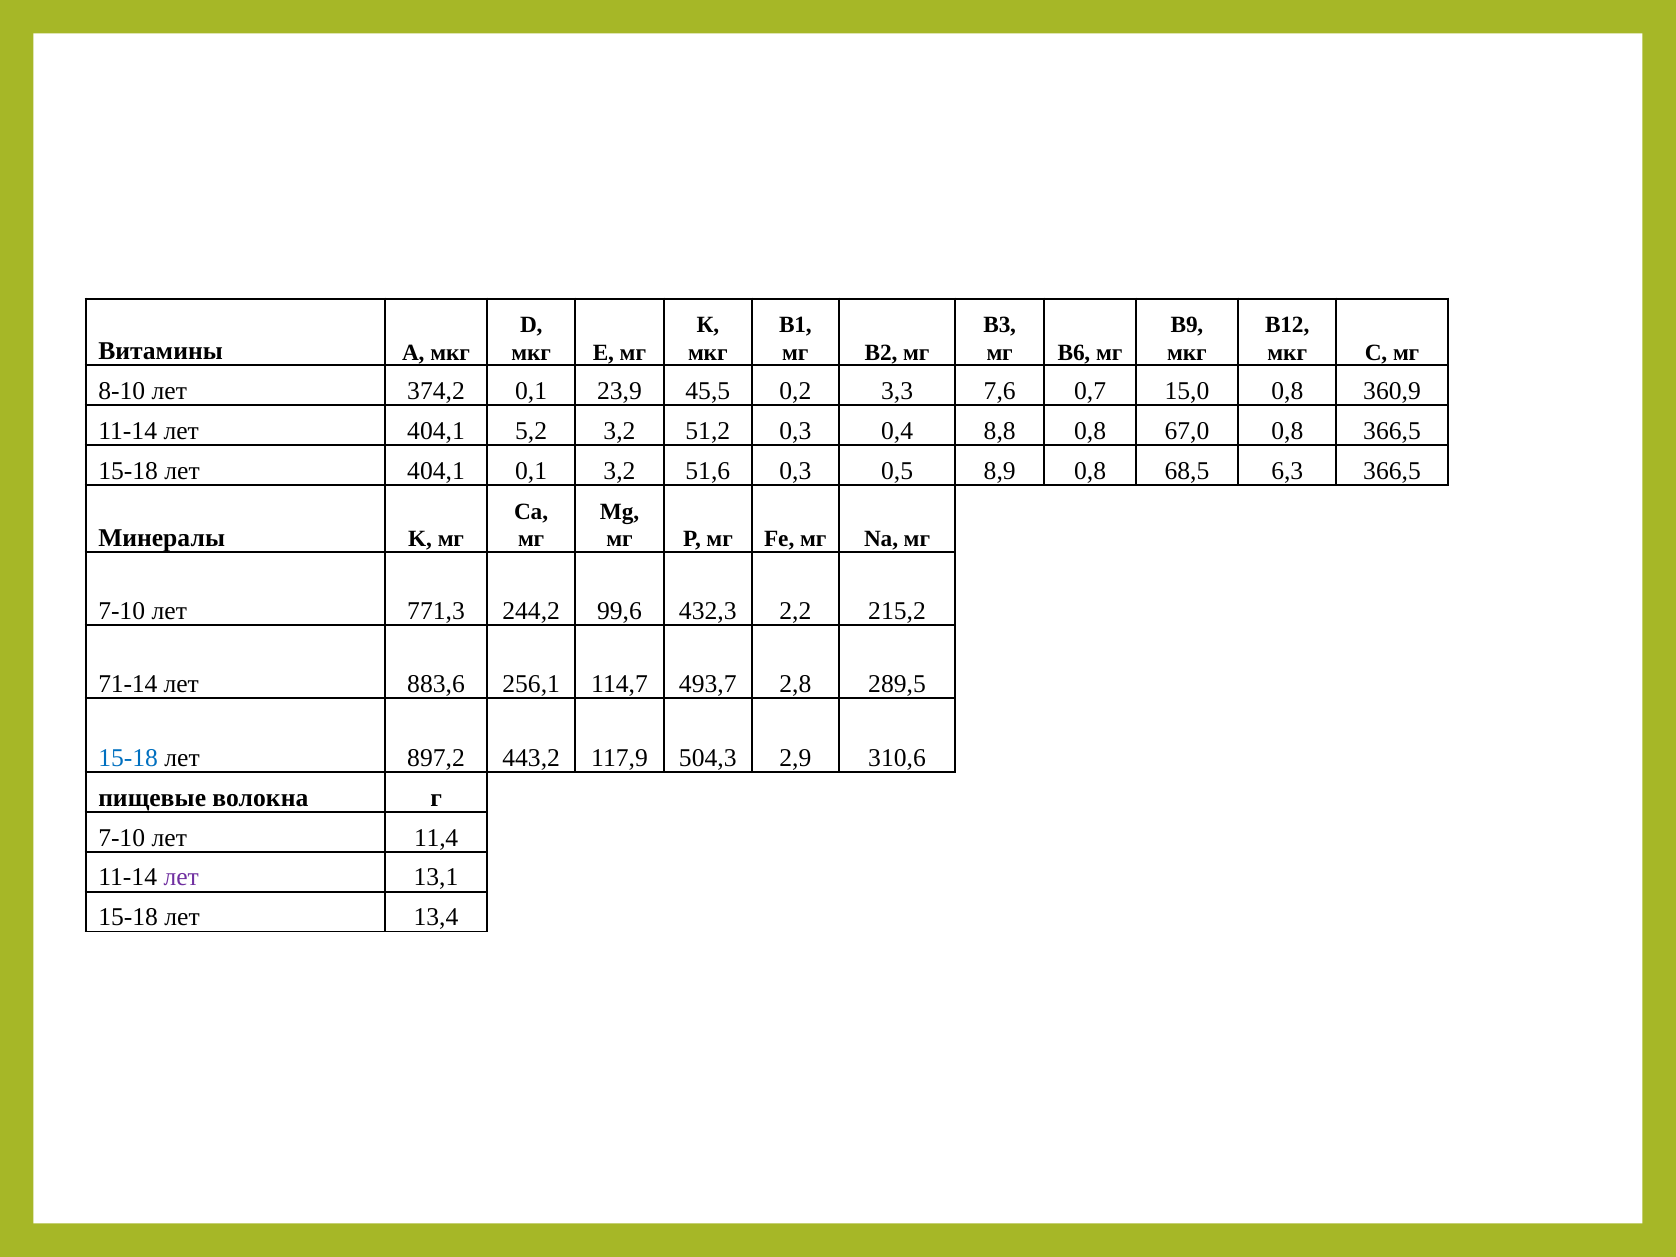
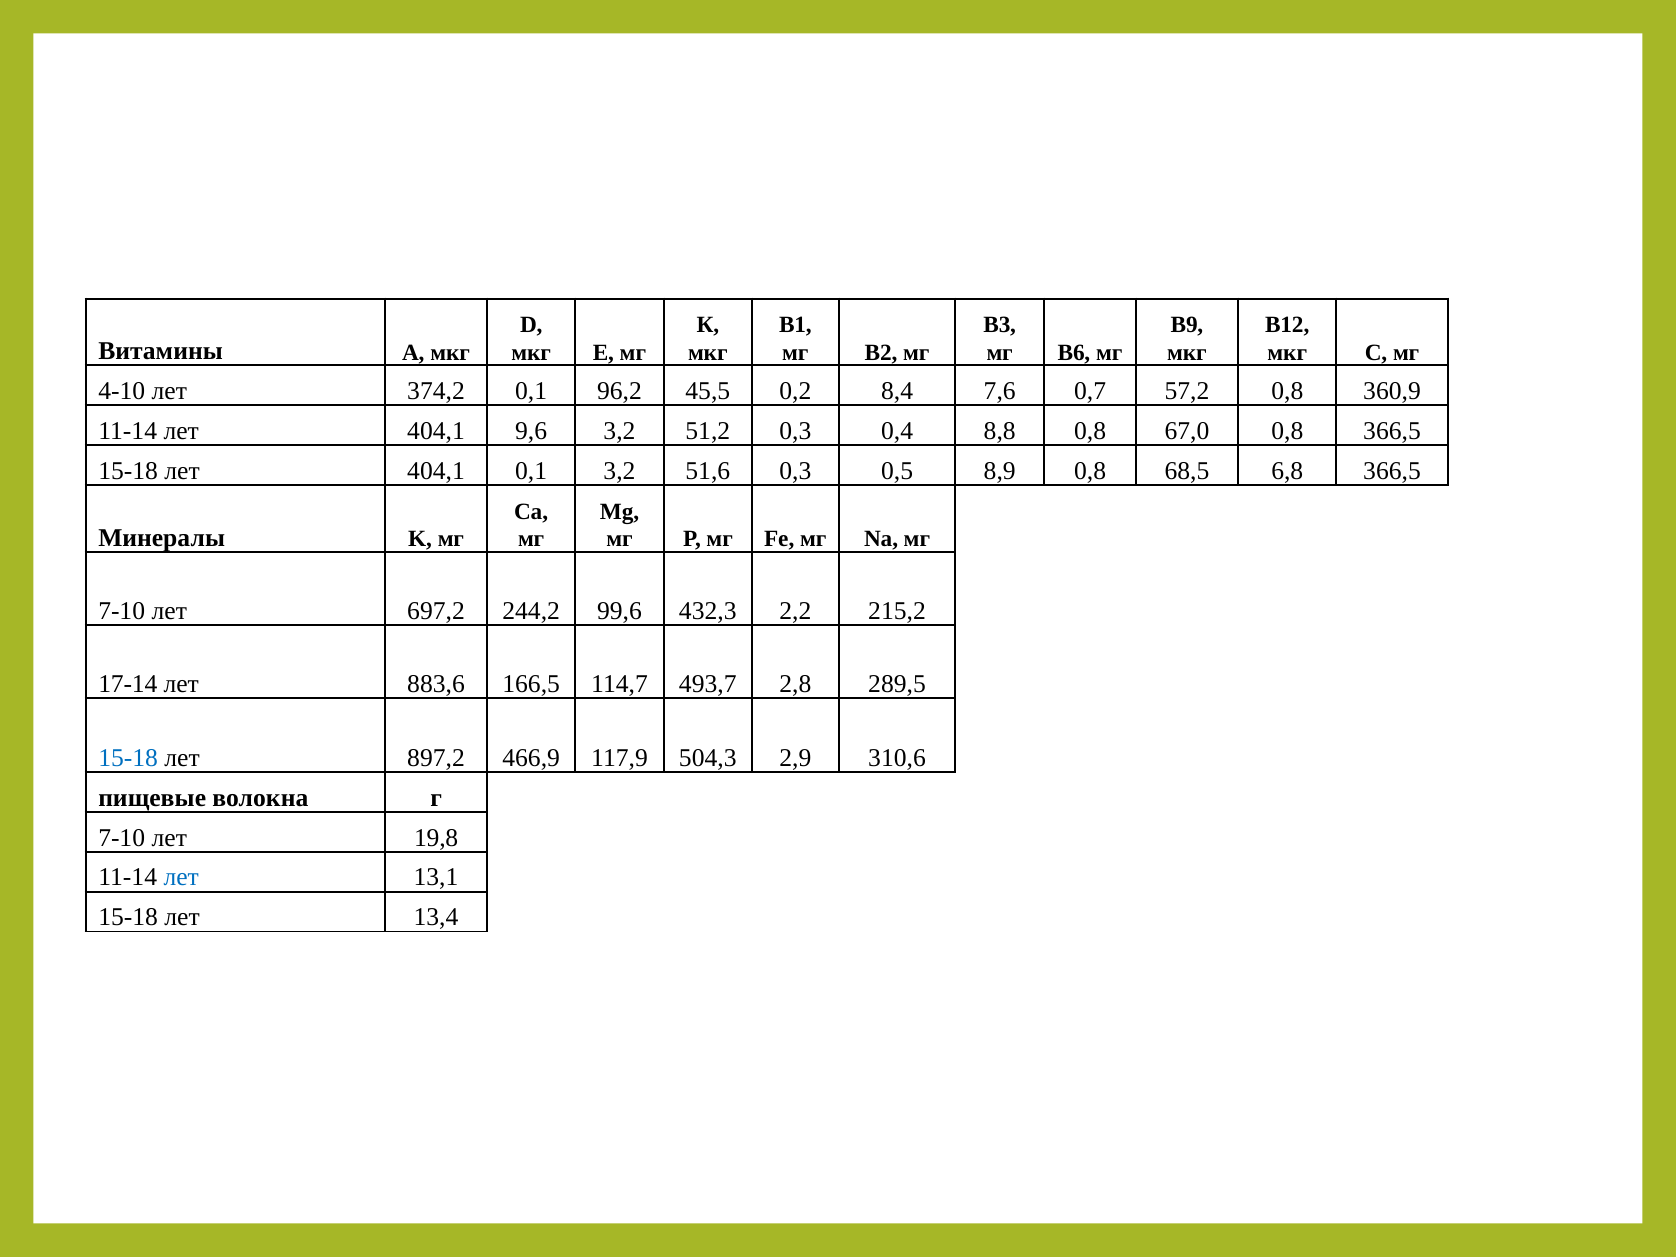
8-10: 8-10 -> 4-10 (122, 391)
23,9: 23,9 -> 96,2 (619, 391)
3,3: 3,3 -> 8,4 (897, 391)
15,0: 15,0 -> 57,2 (1187, 391)
5,2: 5,2 -> 9,6 (531, 431)
6,3: 6,3 -> 6,8 (1287, 471)
771,3: 771,3 -> 697,2 (436, 611)
71-14: 71-14 -> 17-14 (128, 684)
256,1: 256,1 -> 166,5 (531, 684)
443,2: 443,2 -> 466,9 (531, 758)
11,4: 11,4 -> 19,8 (436, 838)
лет colour: purple -> blue (181, 878)
